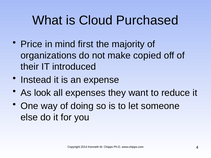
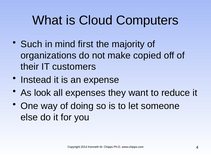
Purchased: Purchased -> Computers (147, 20)
Price: Price -> Such (31, 44)
introduced: introduced -> customers (74, 67)
